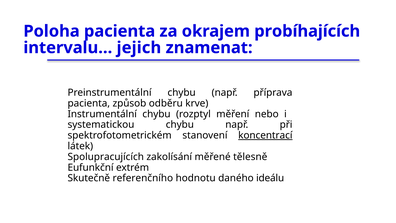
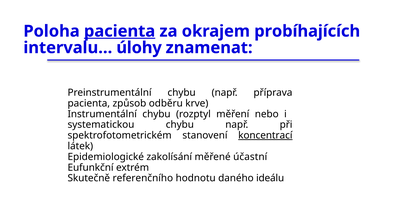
pacienta underline: none -> present (120, 31)
jejich: jejich -> úlohy (139, 48)
Spolupracujících: Spolupracujících -> Epidemiologické (106, 157)
tělesně: tělesně -> účastní (250, 157)
